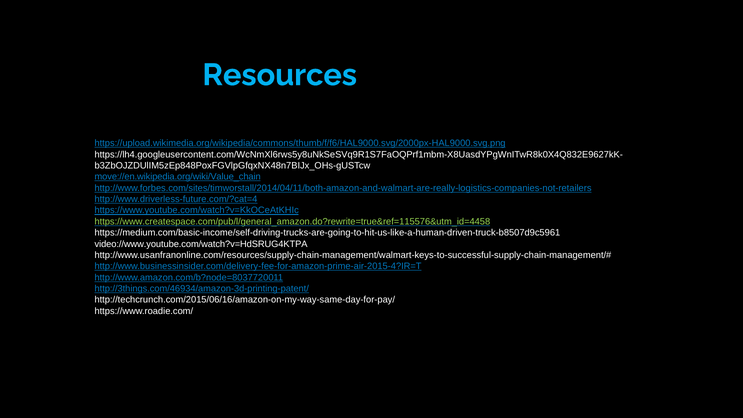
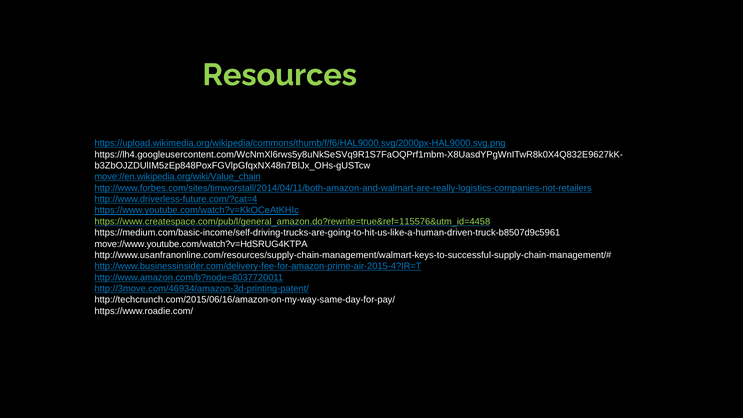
Resources colour: light blue -> light green (280, 75)
video://www.youtube.com/watch?v=HdSRUG4KTPA: video://www.youtube.com/watch?v=HdSRUG4KTPA -> move://www.youtube.com/watch?v=HdSRUG4KTPA (201, 244)
http://3things.com/46934/amazon-3d-printing-patent/: http://3things.com/46934/amazon-3d-printing-patent/ -> http://3move.com/46934/amazon-3d-printing-patent/ (202, 289)
